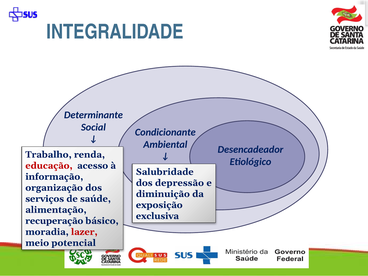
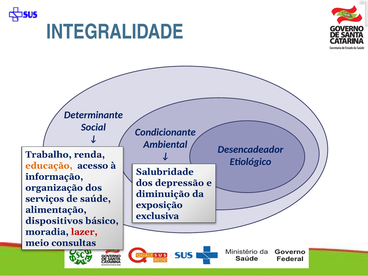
educação colour: red -> orange (49, 166)
recuperação: recuperação -> dispositivos (54, 221)
potencial: potencial -> consultas (74, 243)
